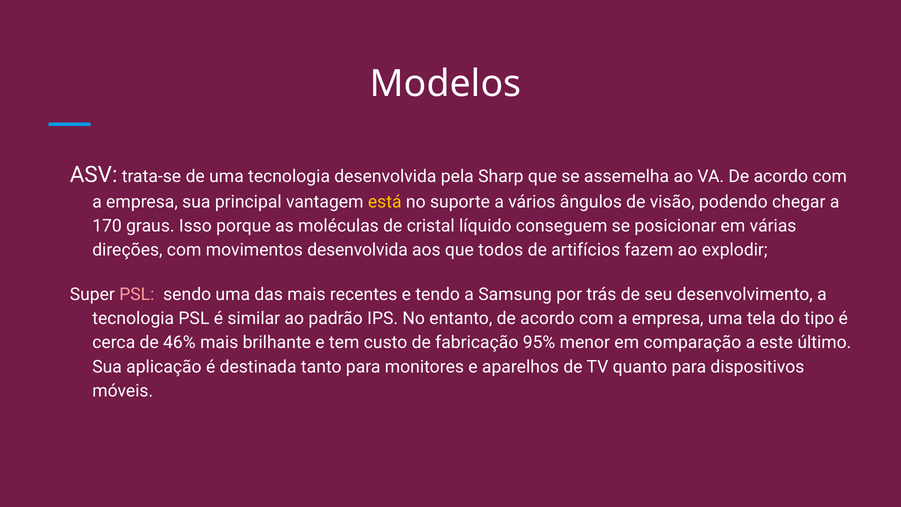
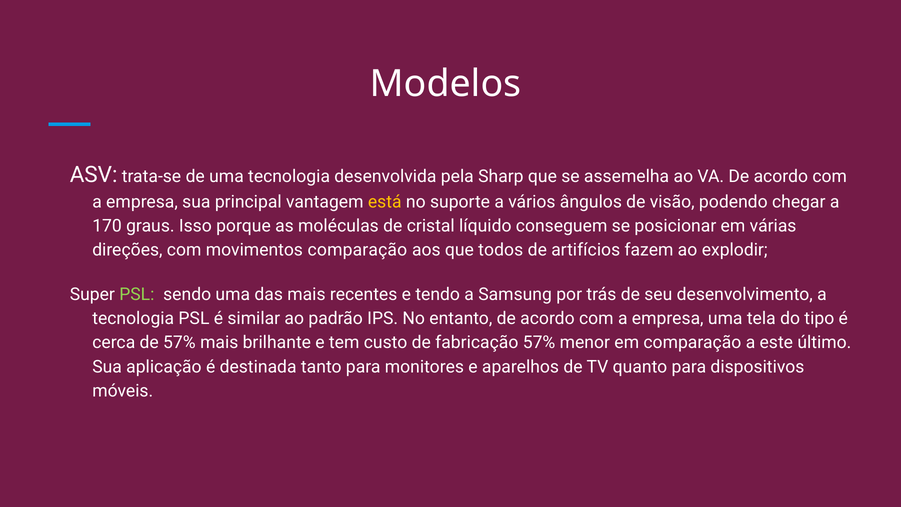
movimentos desenvolvida: desenvolvida -> comparação (357, 250)
PSL colour: pink -> light green (137, 294)
de 46%: 46% -> 57% (179, 343)
fabricação 95%: 95% -> 57% (539, 343)
